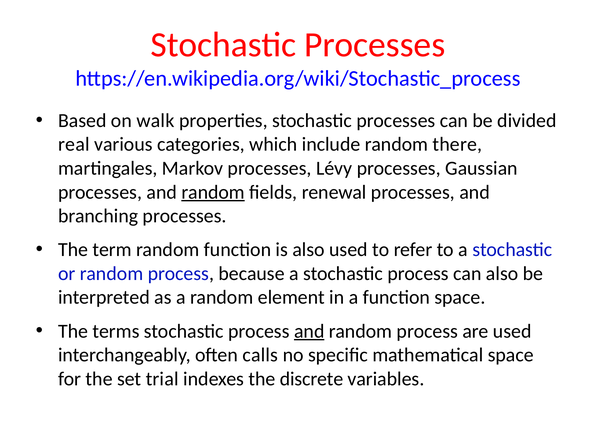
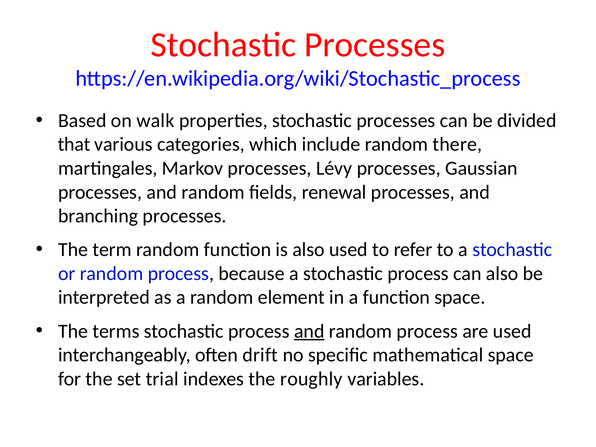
real: real -> that (74, 144)
random underline: present -> none (213, 192)
calls: calls -> drift (260, 355)
discrete: discrete -> roughly (311, 379)
